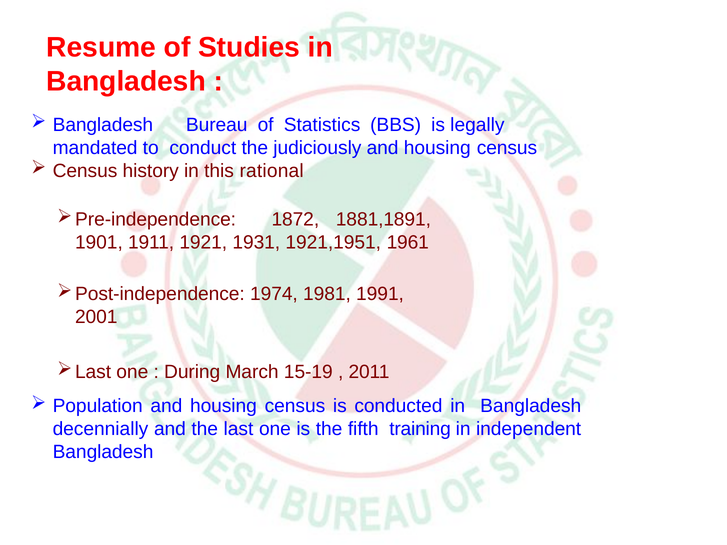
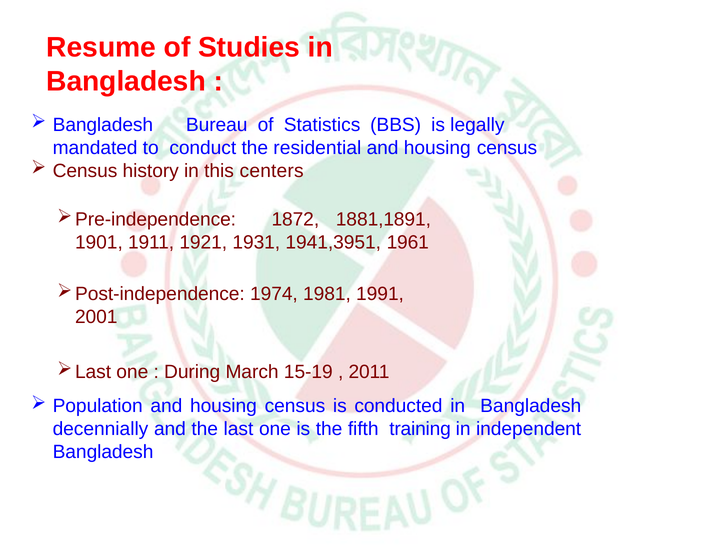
judiciously: judiciously -> residential (317, 148)
rational: rational -> centers (272, 171)
1921,1951: 1921,1951 -> 1941,3951 (333, 243)
